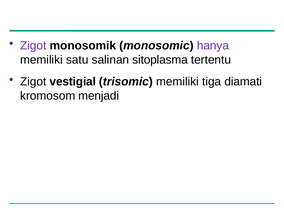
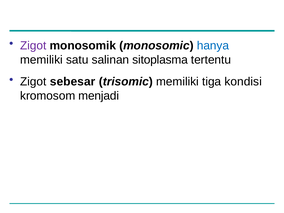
hanya colour: purple -> blue (213, 46)
vestigial: vestigial -> sebesar (73, 82)
diamati: diamati -> kondisi (243, 82)
